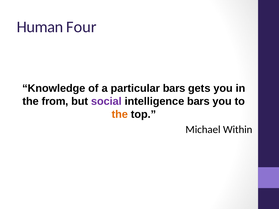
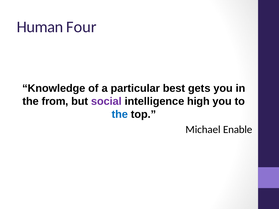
particular bars: bars -> best (174, 88)
intelligence bars: bars -> high (198, 102)
the colour: orange -> blue (120, 115)
Within: Within -> Enable (238, 130)
